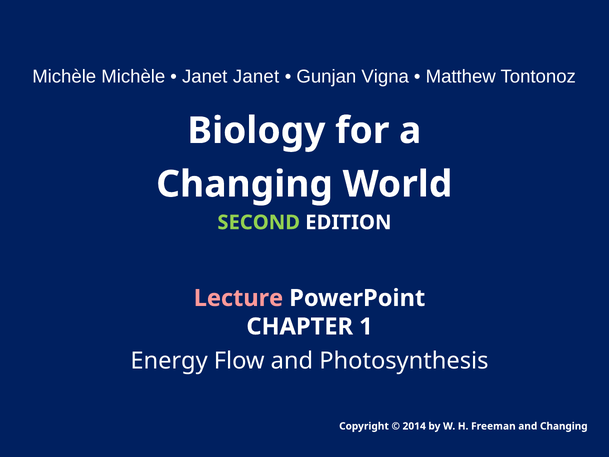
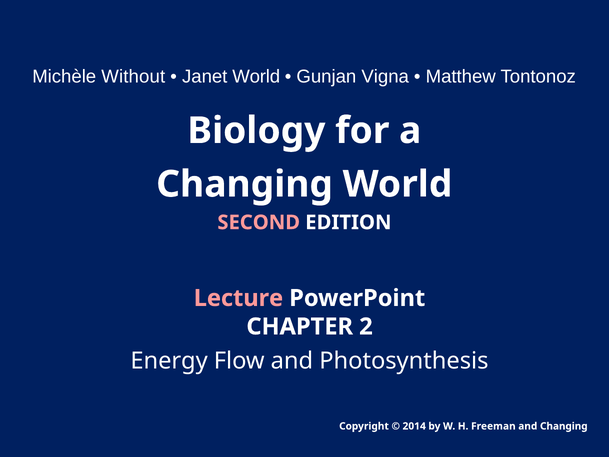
Michèle Michèle: Michèle -> Without (133, 76)
Janet Janet: Janet -> World (256, 76)
SECOND colour: light green -> pink (259, 222)
1: 1 -> 2 (366, 326)
